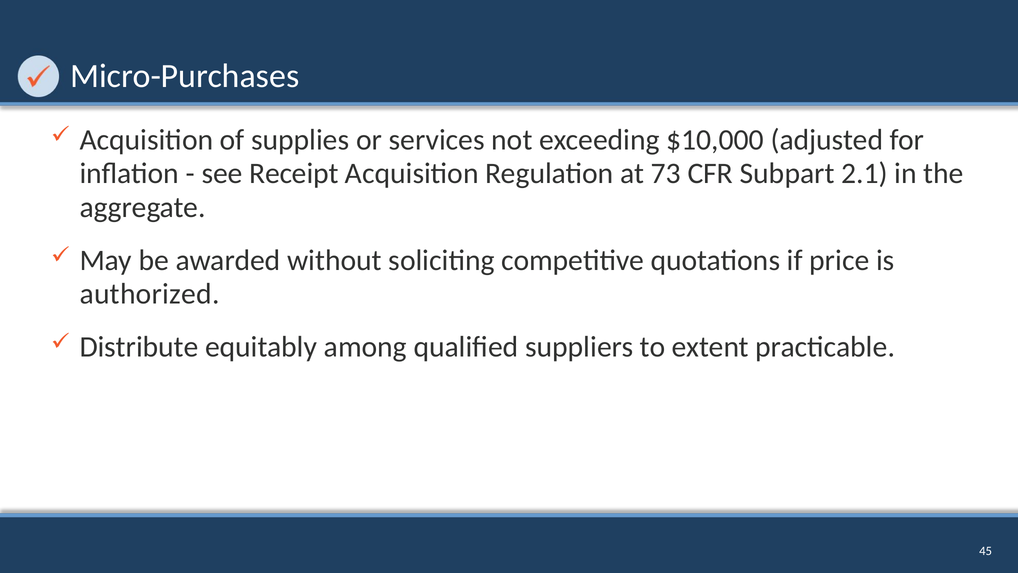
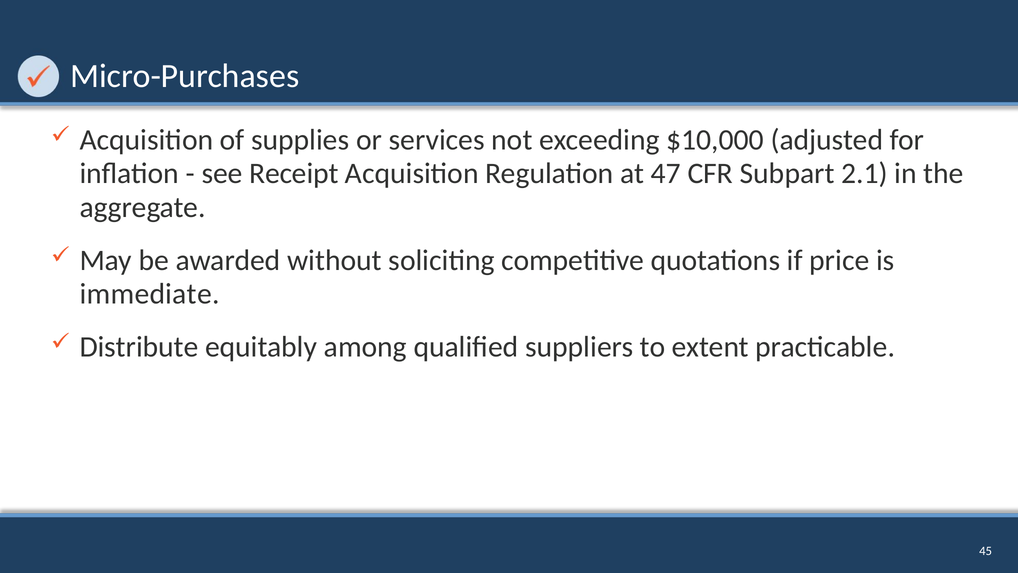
73: 73 -> 47 (666, 173)
authorized: authorized -> immediate (150, 294)
